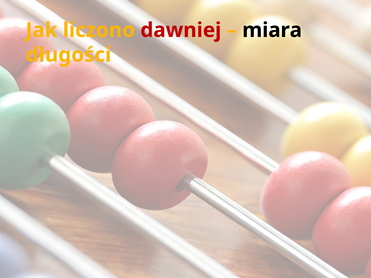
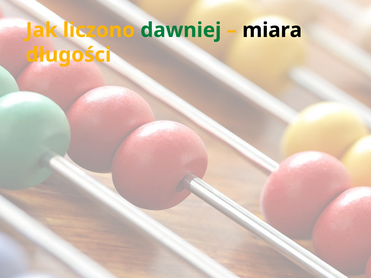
dawniej colour: red -> green (181, 30)
